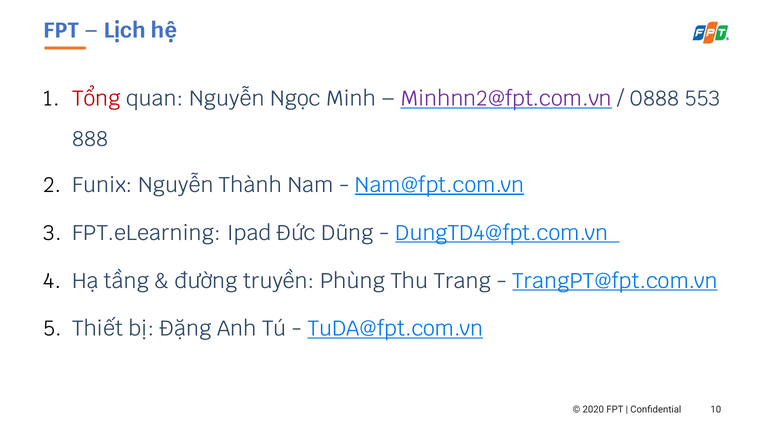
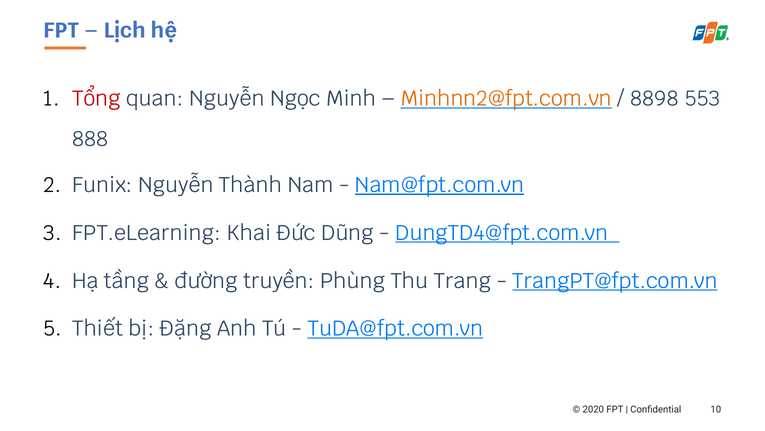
Minhnn2@fpt.com.vn colour: purple -> orange (506, 99)
0888: 0888 -> 8898 (654, 99)
Ipad: Ipad -> Khai (249, 233)
